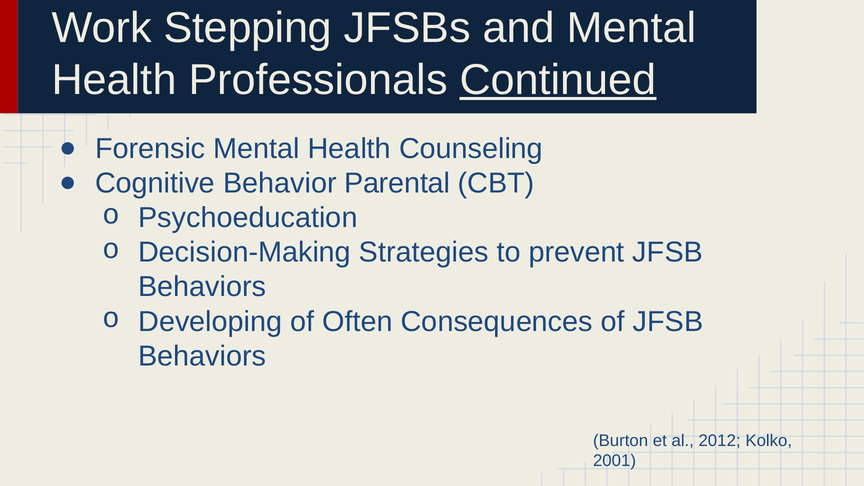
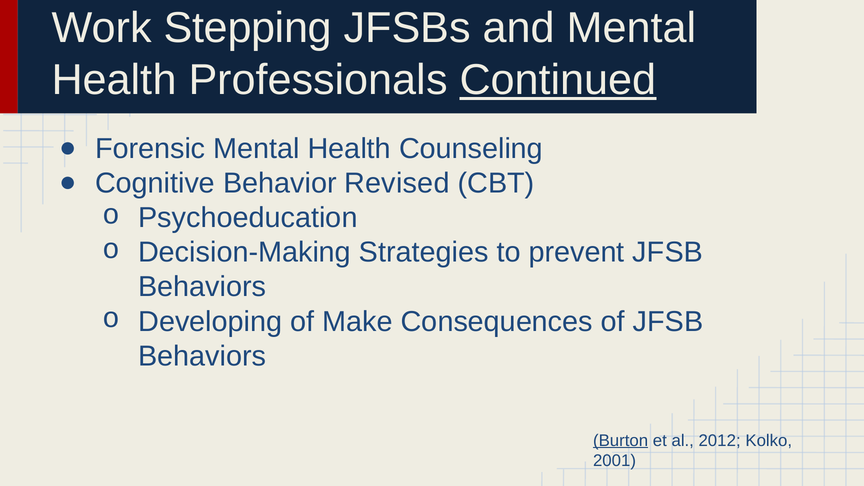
Parental: Parental -> Revised (397, 183)
Often: Often -> Make (357, 322)
Burton underline: none -> present (621, 441)
